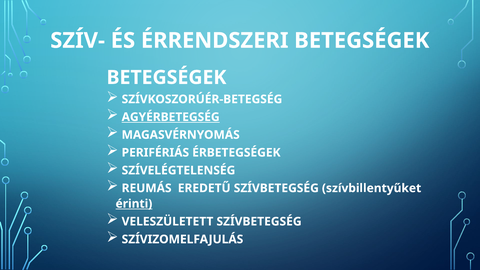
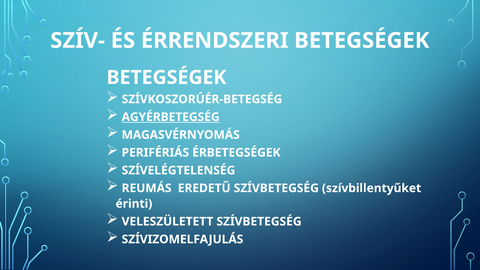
érinti underline: present -> none (134, 204)
